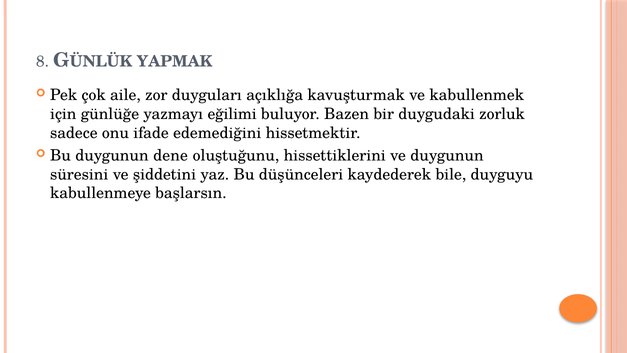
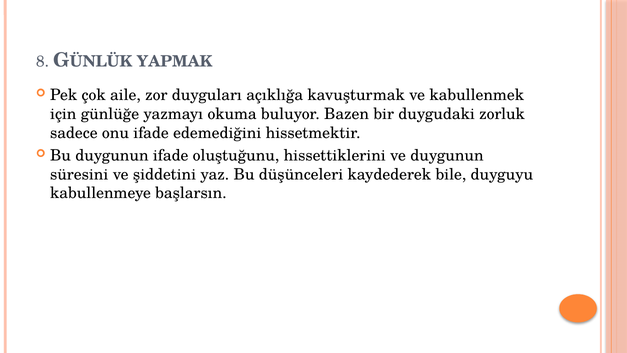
eğilimi: eğilimi -> okuma (232, 114)
duygunun dene: dene -> ifade (171, 155)
